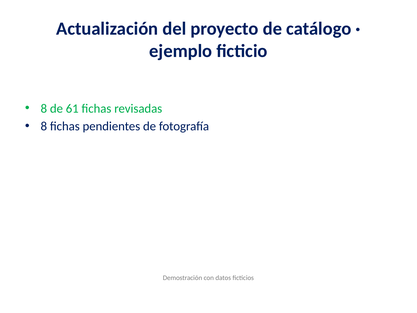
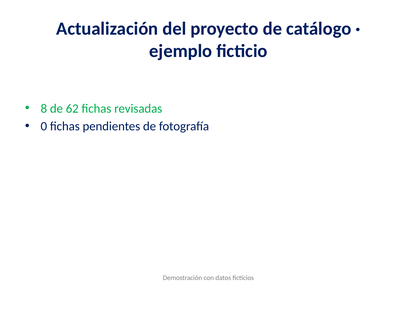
61: 61 -> 62 (72, 108)
8: 8 -> 0 (44, 126)
